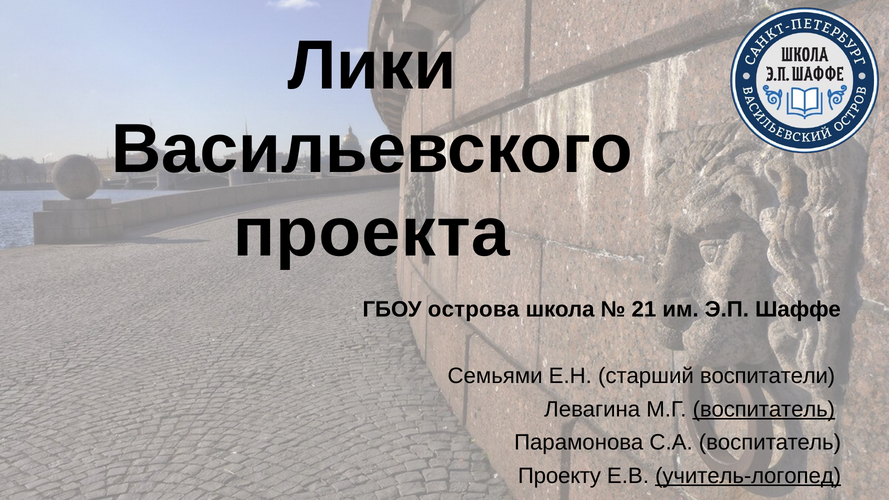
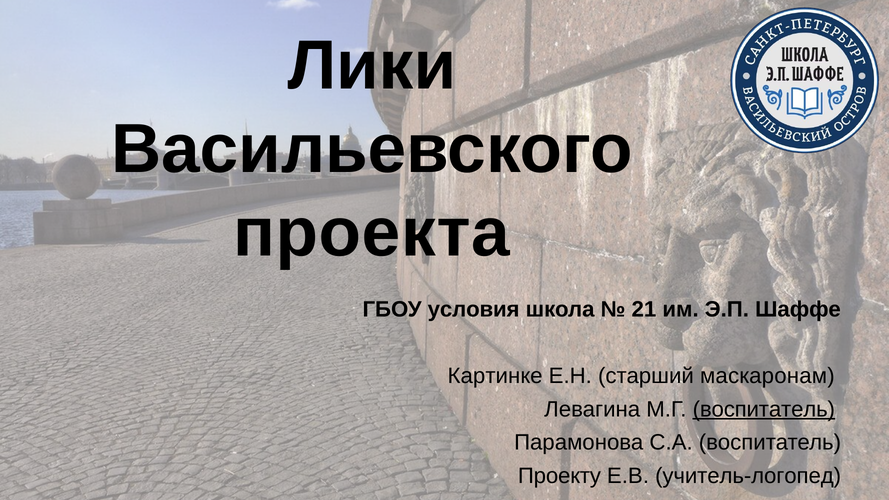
острова: острова -> условия (474, 310)
Семьями: Семьями -> Картинке (495, 376)
воспитатели: воспитатели -> маскаронам (767, 376)
учитель-логопед underline: present -> none (748, 476)
